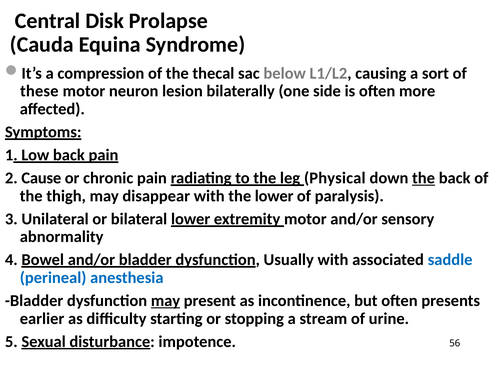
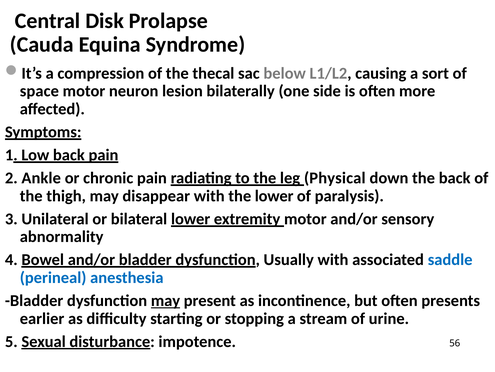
these: these -> space (39, 91)
Cause: Cause -> Ankle (41, 178)
the underline: present -> none (424, 178)
